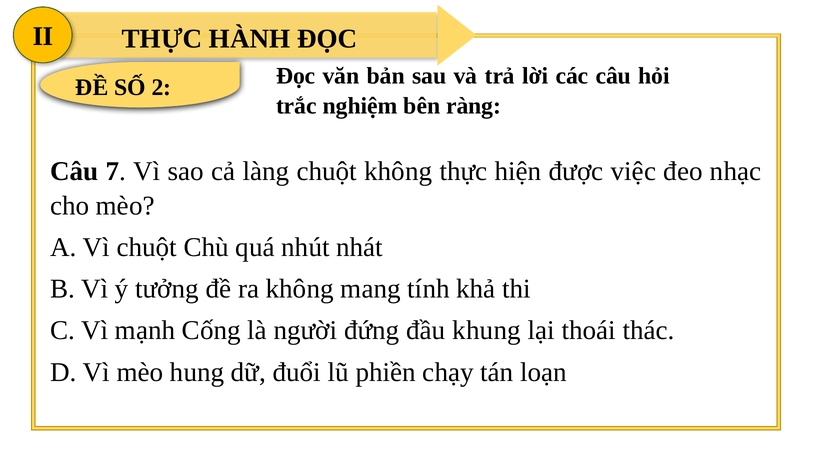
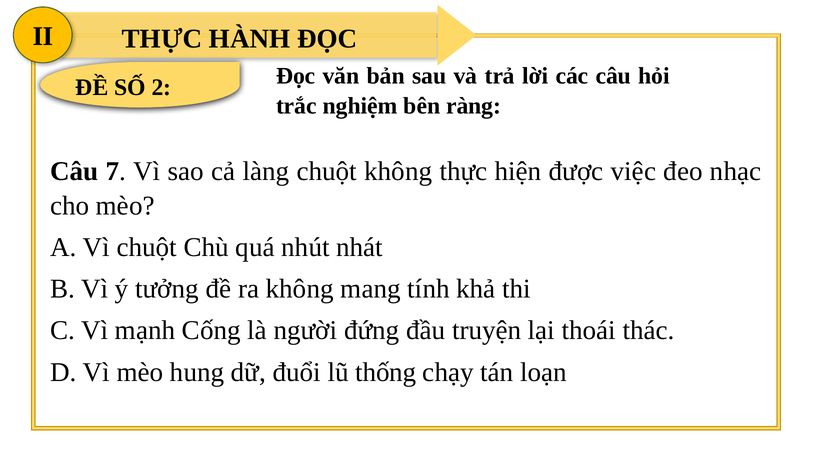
khung: khung -> truyện (487, 331)
phiền: phiền -> thống (386, 372)
